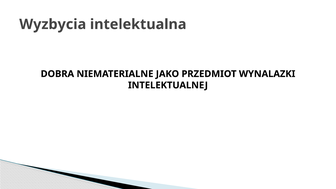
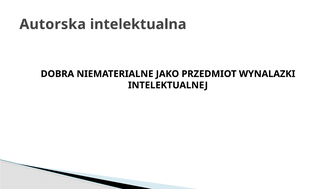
Wyzbycia: Wyzbycia -> Autorska (53, 24)
